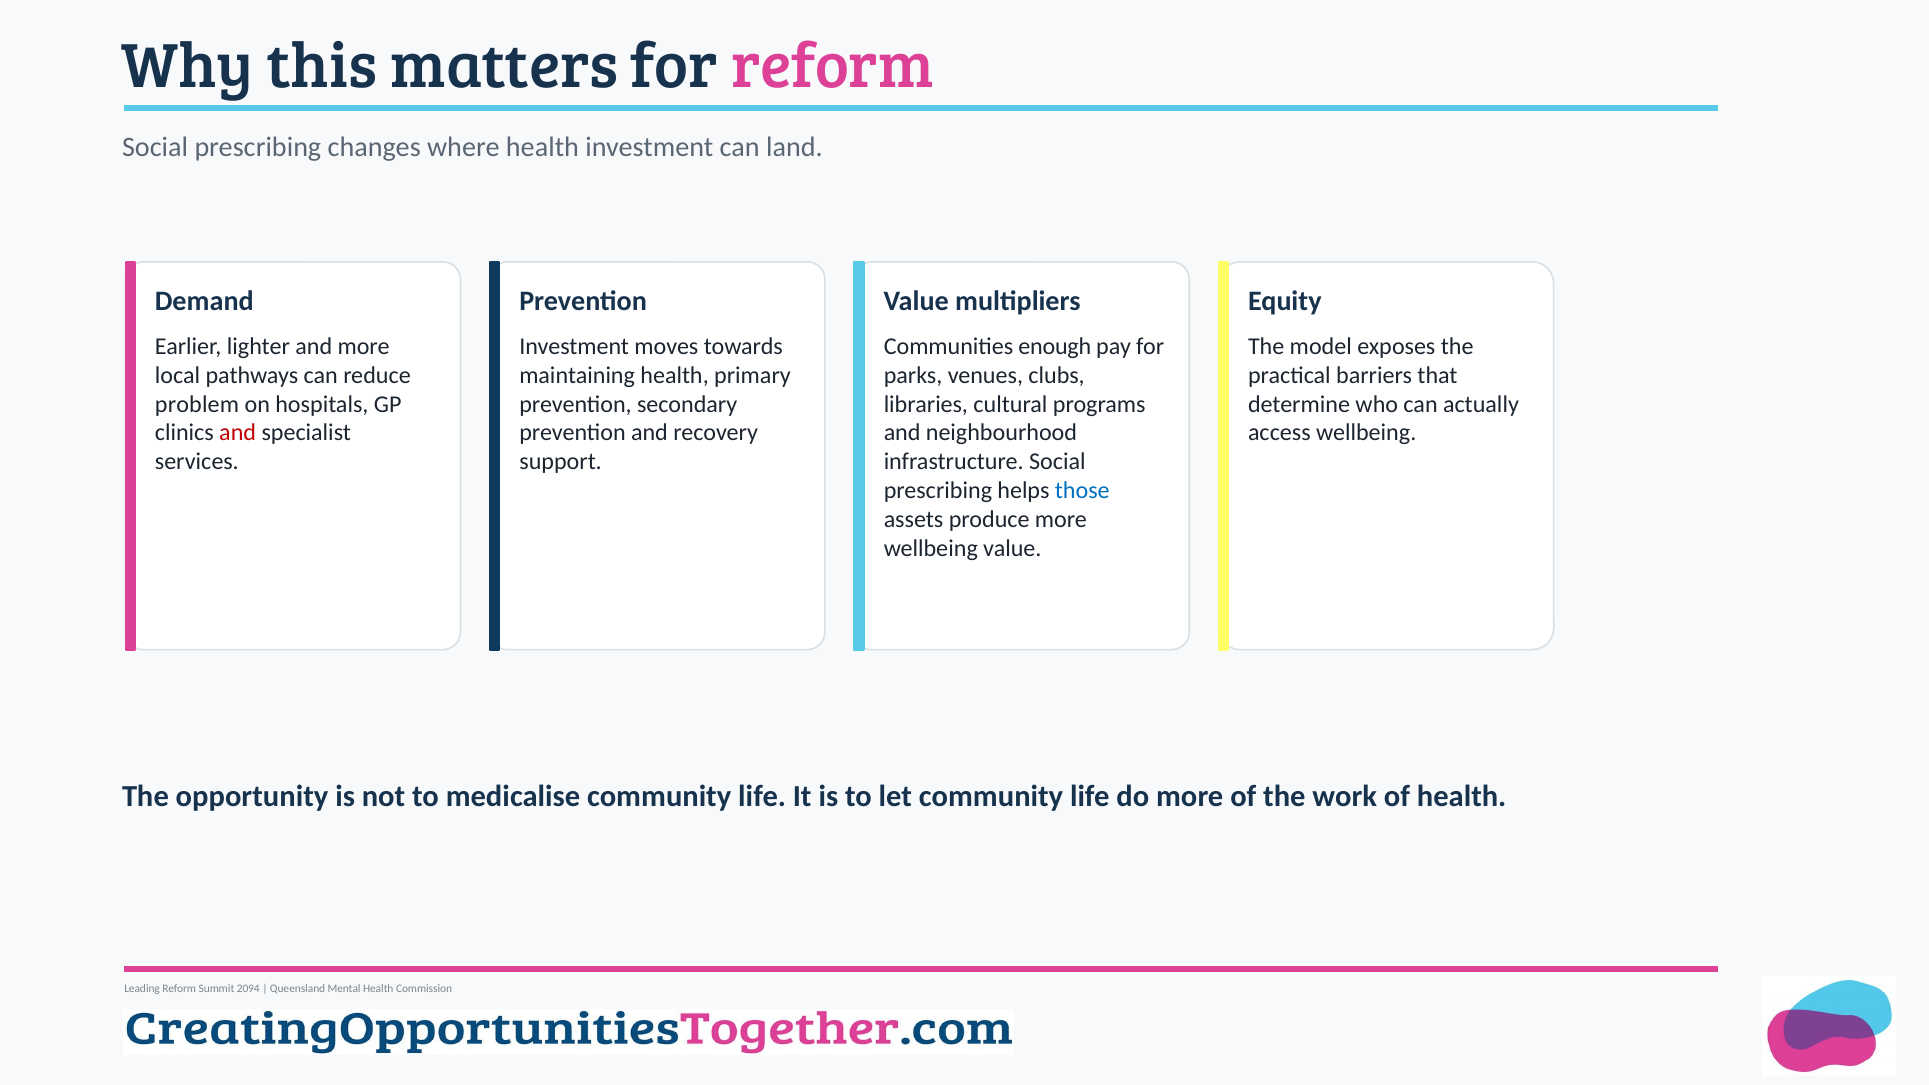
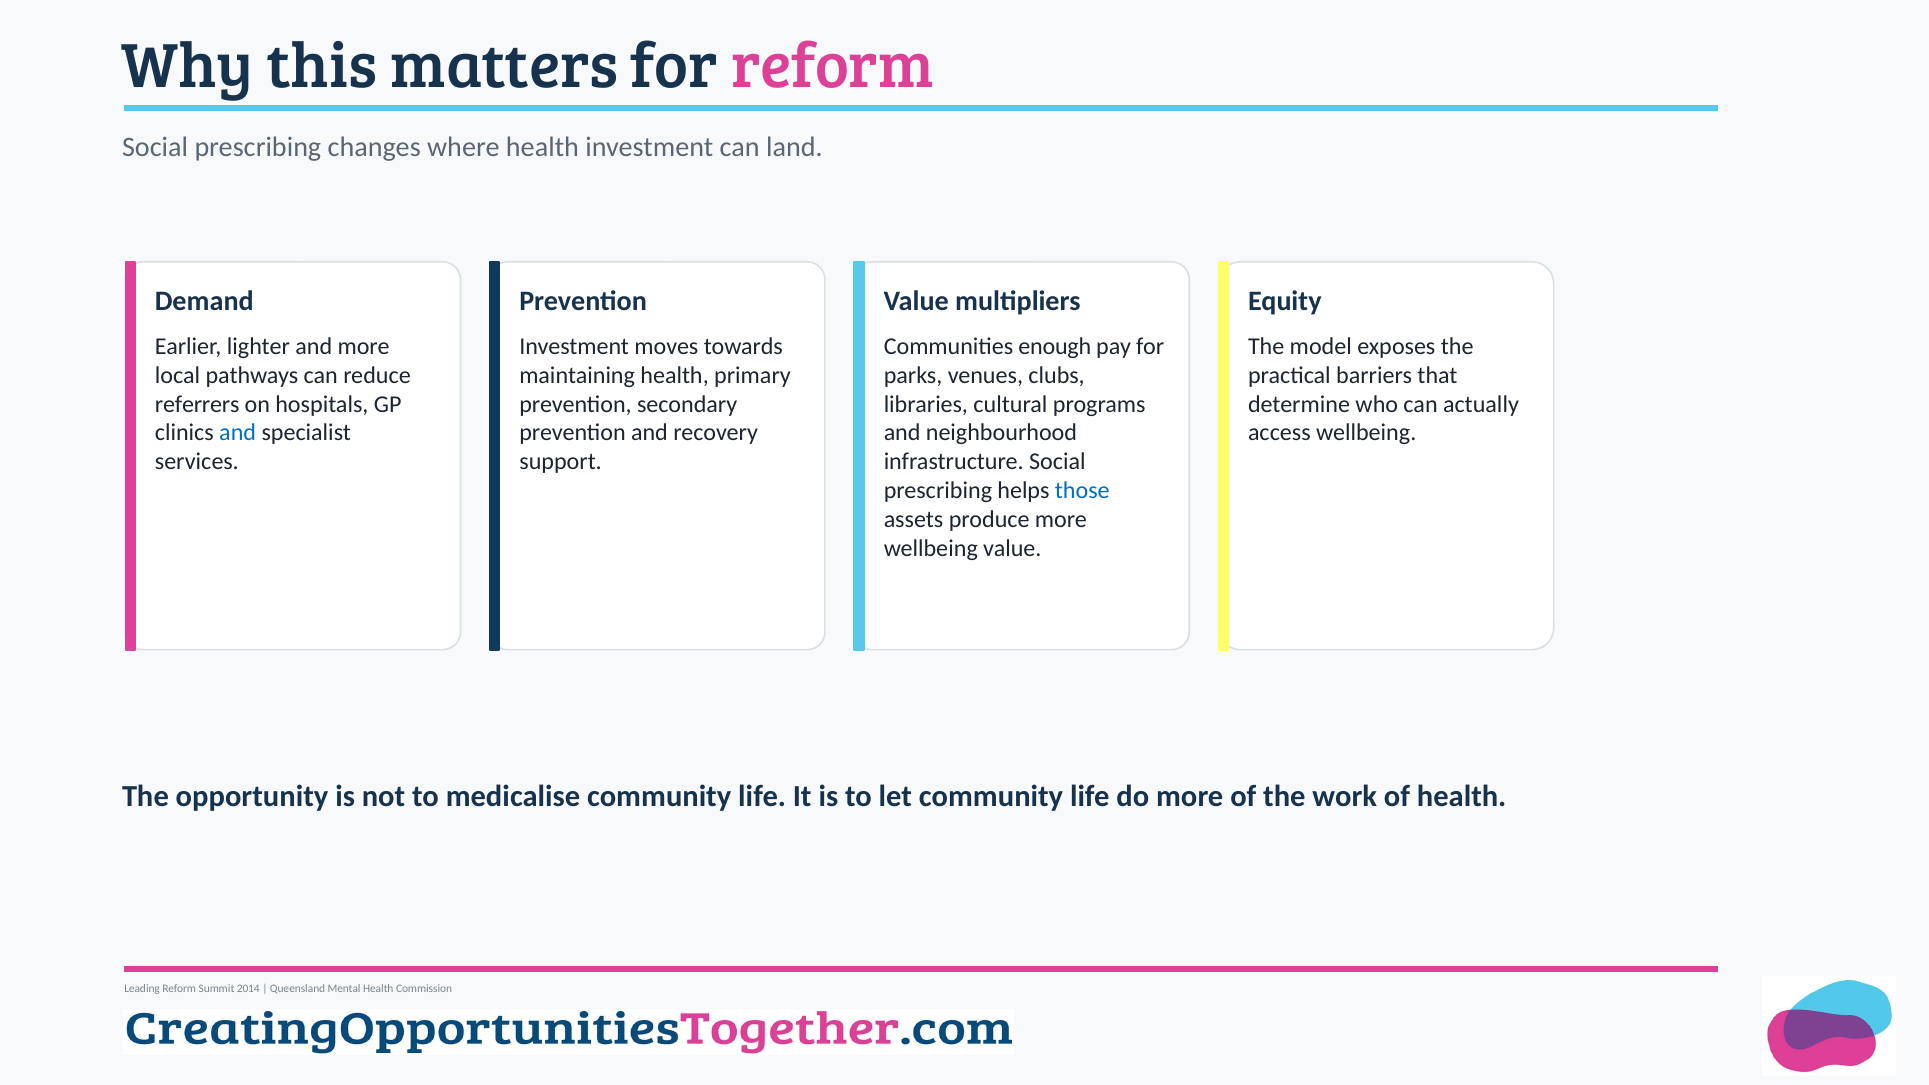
problem: problem -> referrers (197, 404)
and colour: red -> blue (238, 433)
2094: 2094 -> 2014 (248, 989)
